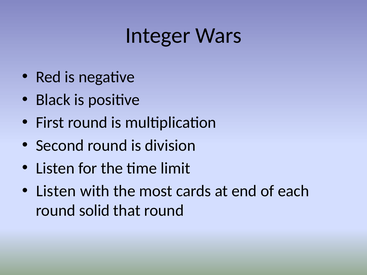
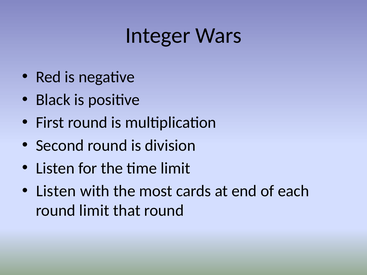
round solid: solid -> limit (94, 211)
